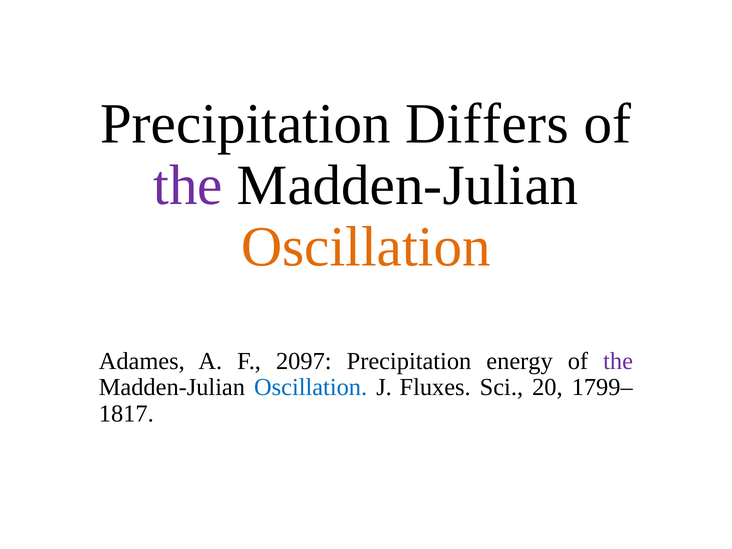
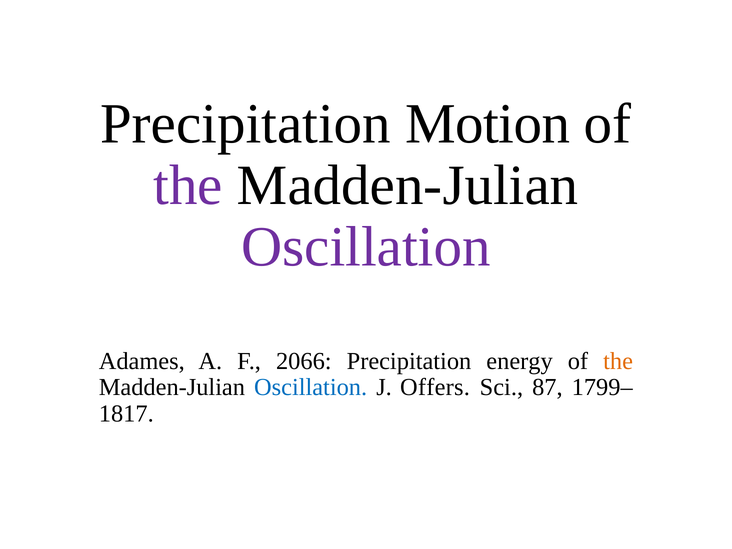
Differs: Differs -> Motion (488, 124)
Oscillation colour: orange -> purple (366, 247)
2097: 2097 -> 2066 (304, 361)
the colour: purple -> orange (618, 361)
Fluxes: Fluxes -> Offers (435, 387)
20: 20 -> 87 (547, 387)
